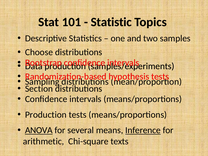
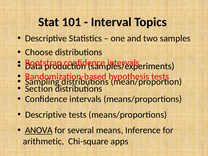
Statistic: Statistic -> Interval (111, 22)
Production: Production -> Descriptive (46, 115)
Inference underline: present -> none (143, 130)
texts: texts -> apps (119, 141)
